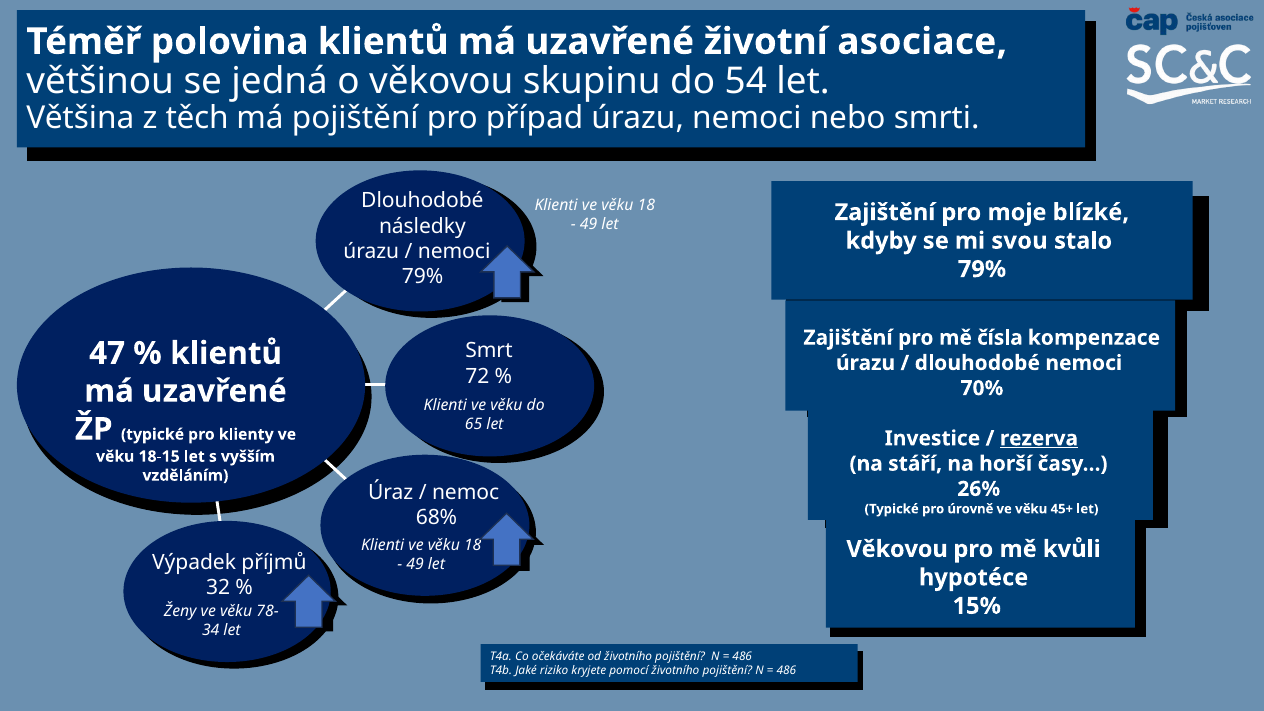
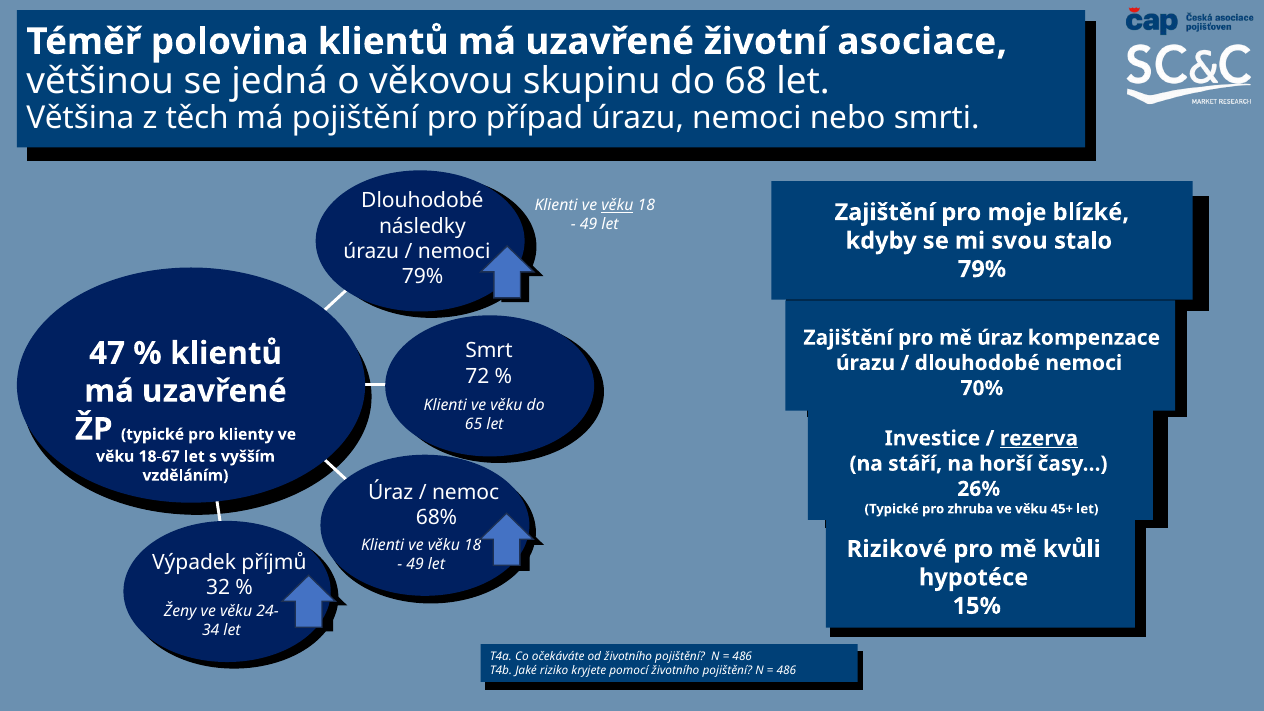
54: 54 -> 68 (746, 81)
věku underline: none -> present (617, 205)
mě čísla: čísla -> úraz (1000, 338)
18-15: 18-15 -> 18-67 (159, 457)
úrovně: úrovně -> zhruba (970, 509)
Věkovou: Věkovou -> Rizikové (897, 549)
78-: 78- -> 24- (268, 611)
